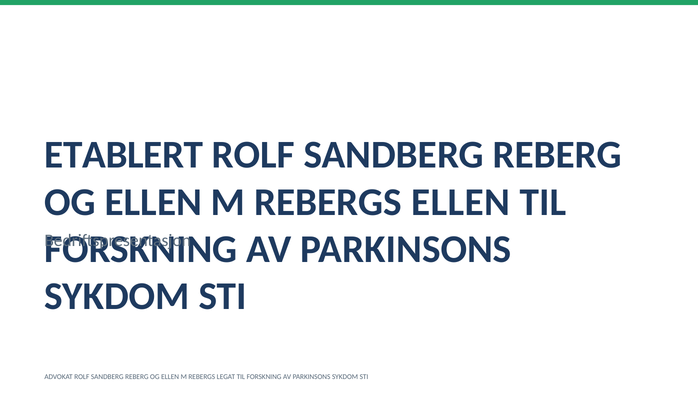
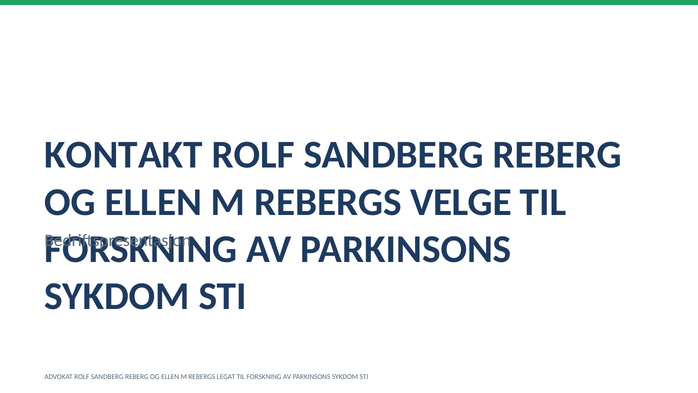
ETABLERT: ETABLERT -> KONTAKT (124, 155)
REBERGS ELLEN: ELLEN -> VELGE (461, 202)
